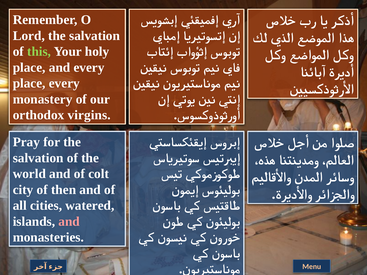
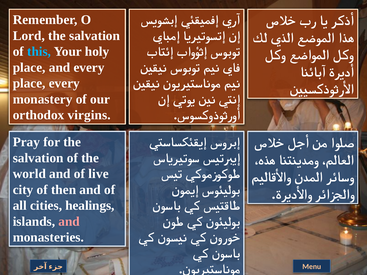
this colour: light green -> light blue (39, 52)
colt: colt -> live (99, 174)
watered: watered -> healings (90, 206)
